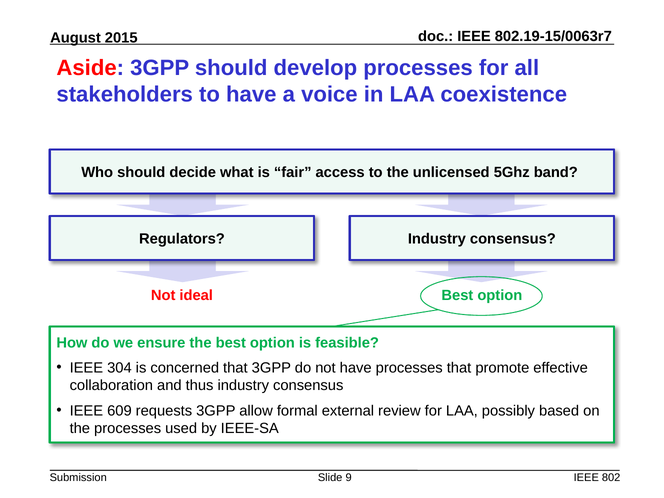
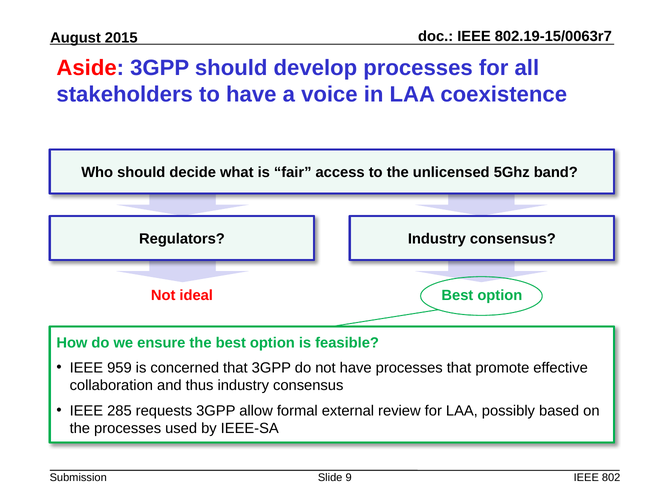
304: 304 -> 959 (119, 368)
609: 609 -> 285 (119, 411)
